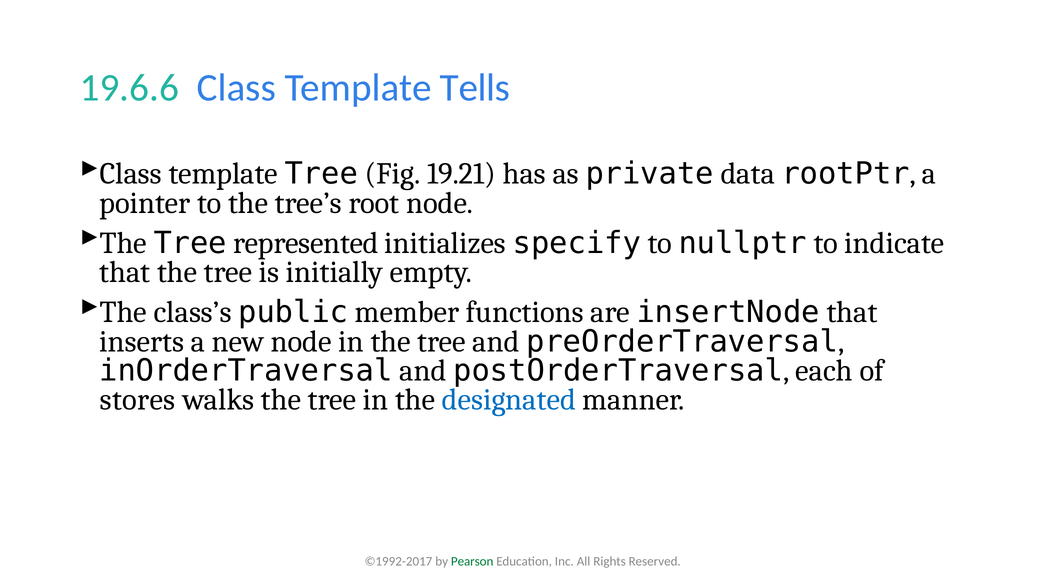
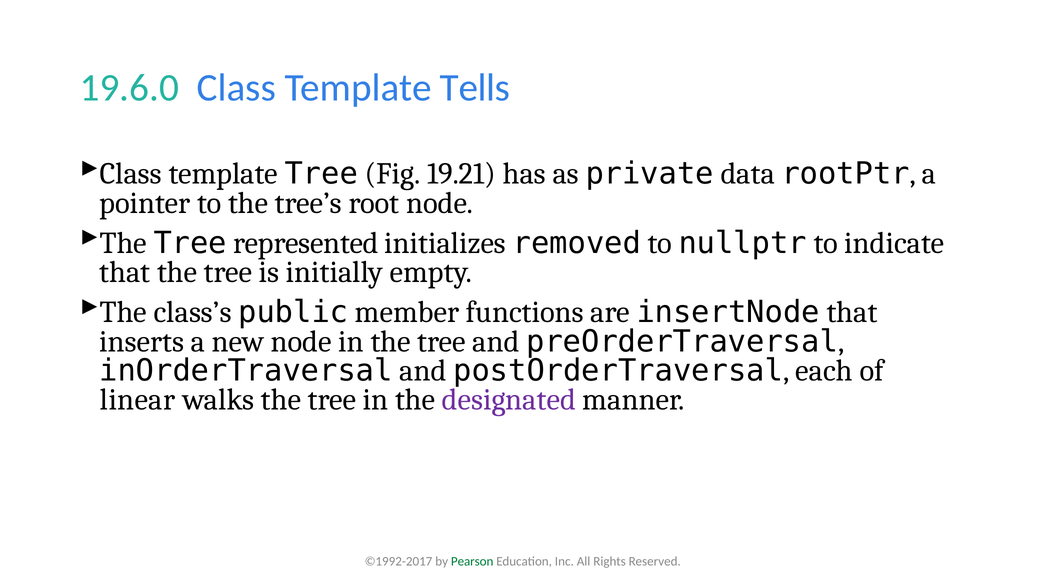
19.6.6: 19.6.6 -> 19.6.0 (129, 88)
specify: specify -> removed (577, 243)
stores: stores -> linear (138, 400)
designated colour: blue -> purple (509, 400)
